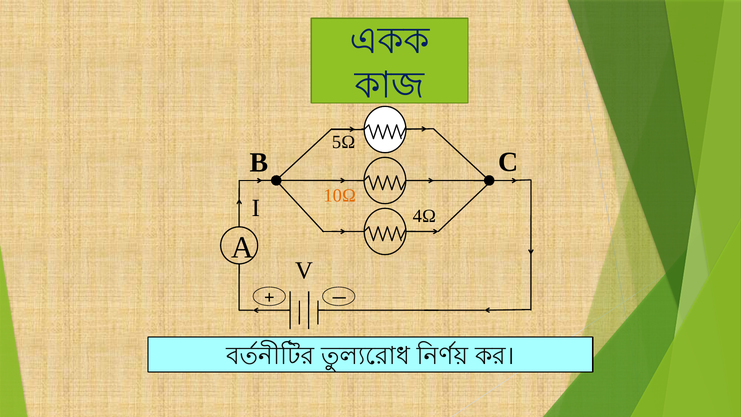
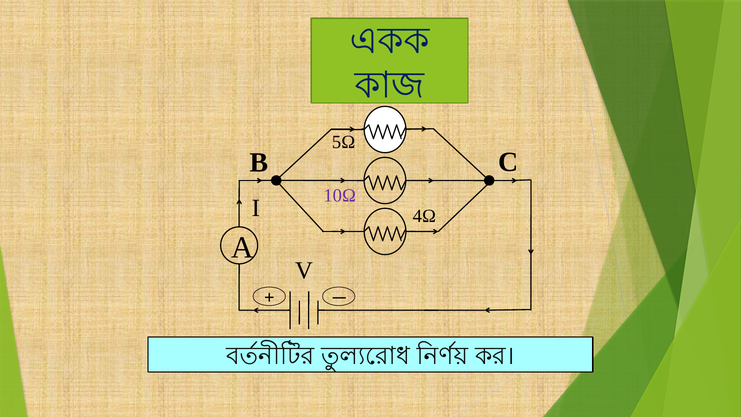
10Ω colour: orange -> purple (340, 196)
